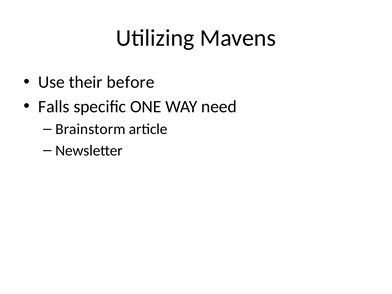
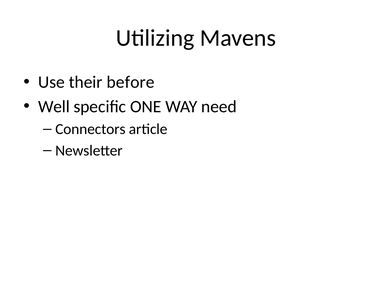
Falls: Falls -> Well (54, 107)
Brainstorm: Brainstorm -> Connectors (90, 129)
